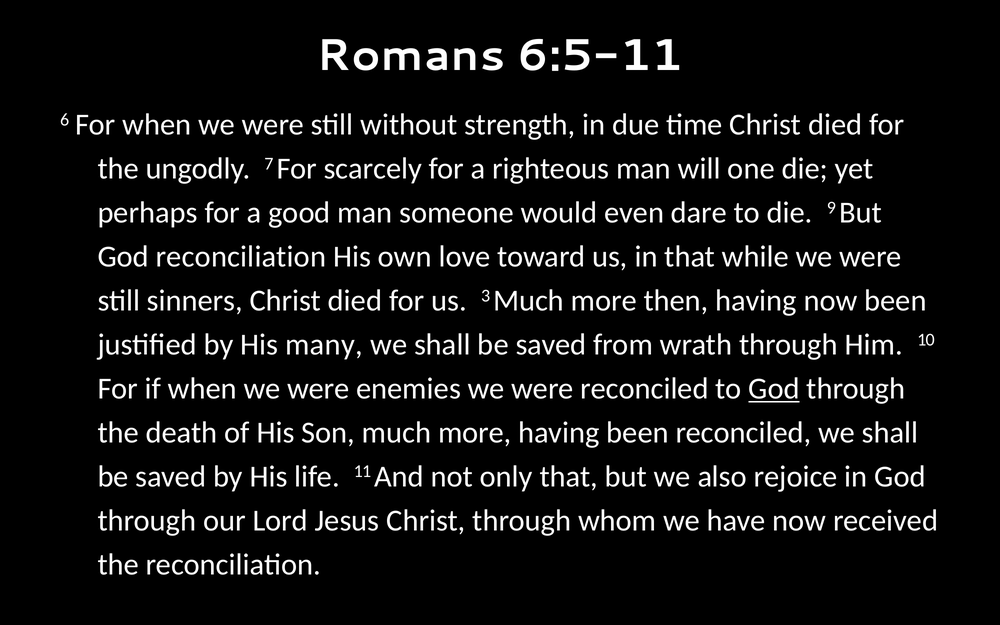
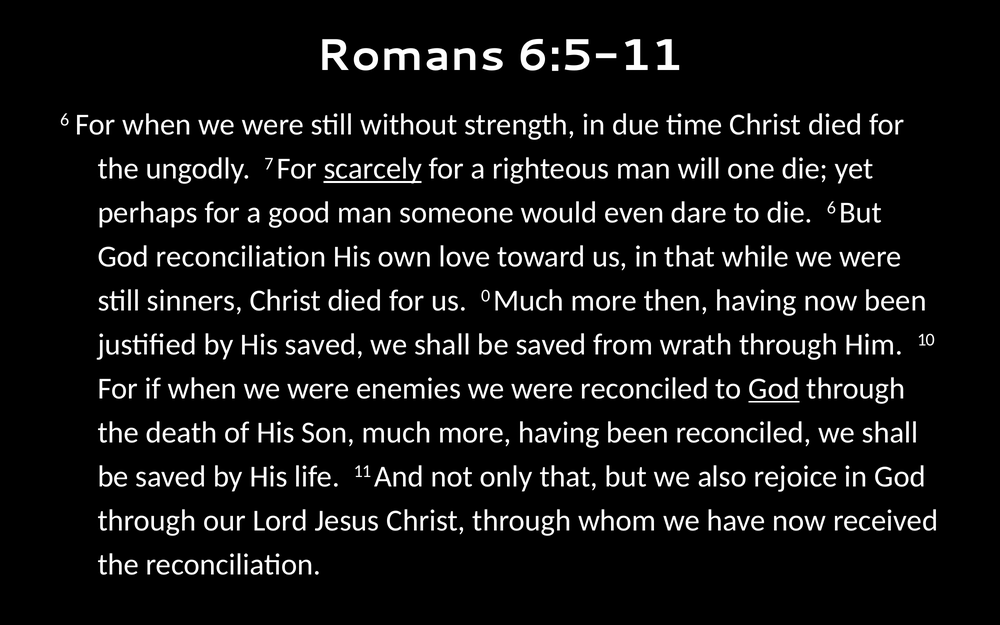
scarcely underline: none -> present (373, 169)
die 9: 9 -> 6 (831, 208)
3: 3 -> 0 (486, 296)
His many: many -> saved (324, 345)
